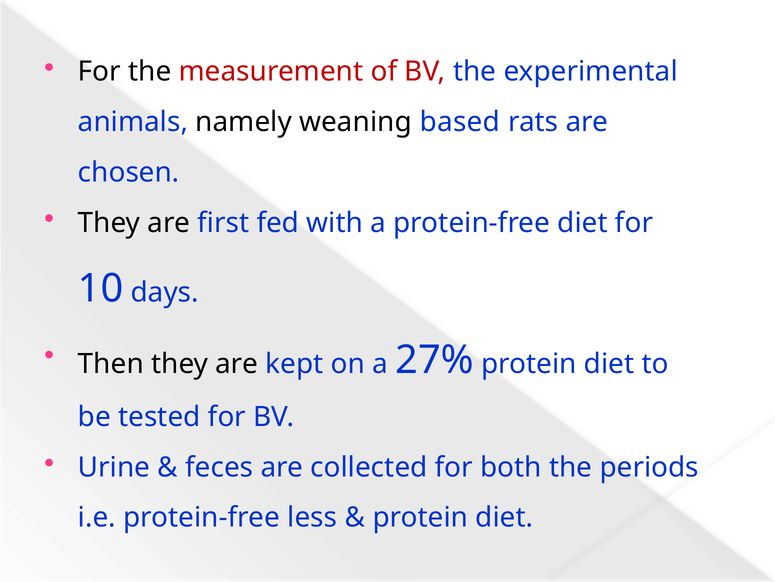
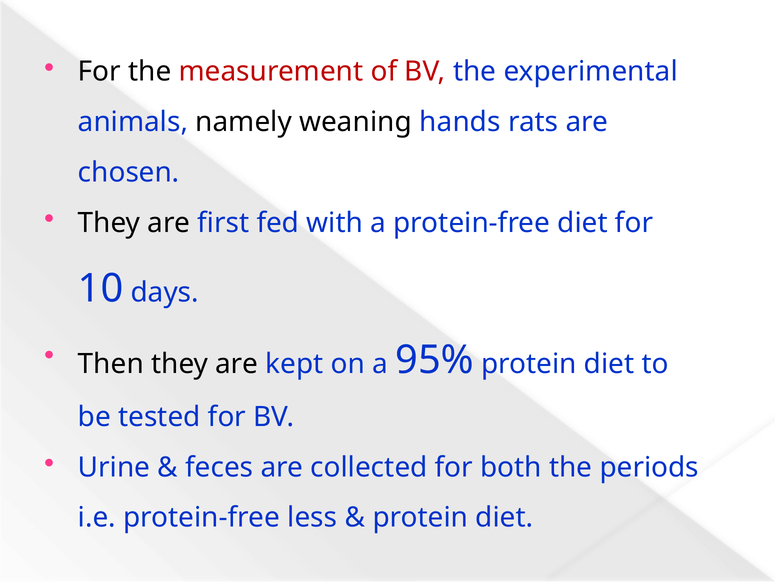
based: based -> hands (460, 122)
27%: 27% -> 95% (435, 360)
